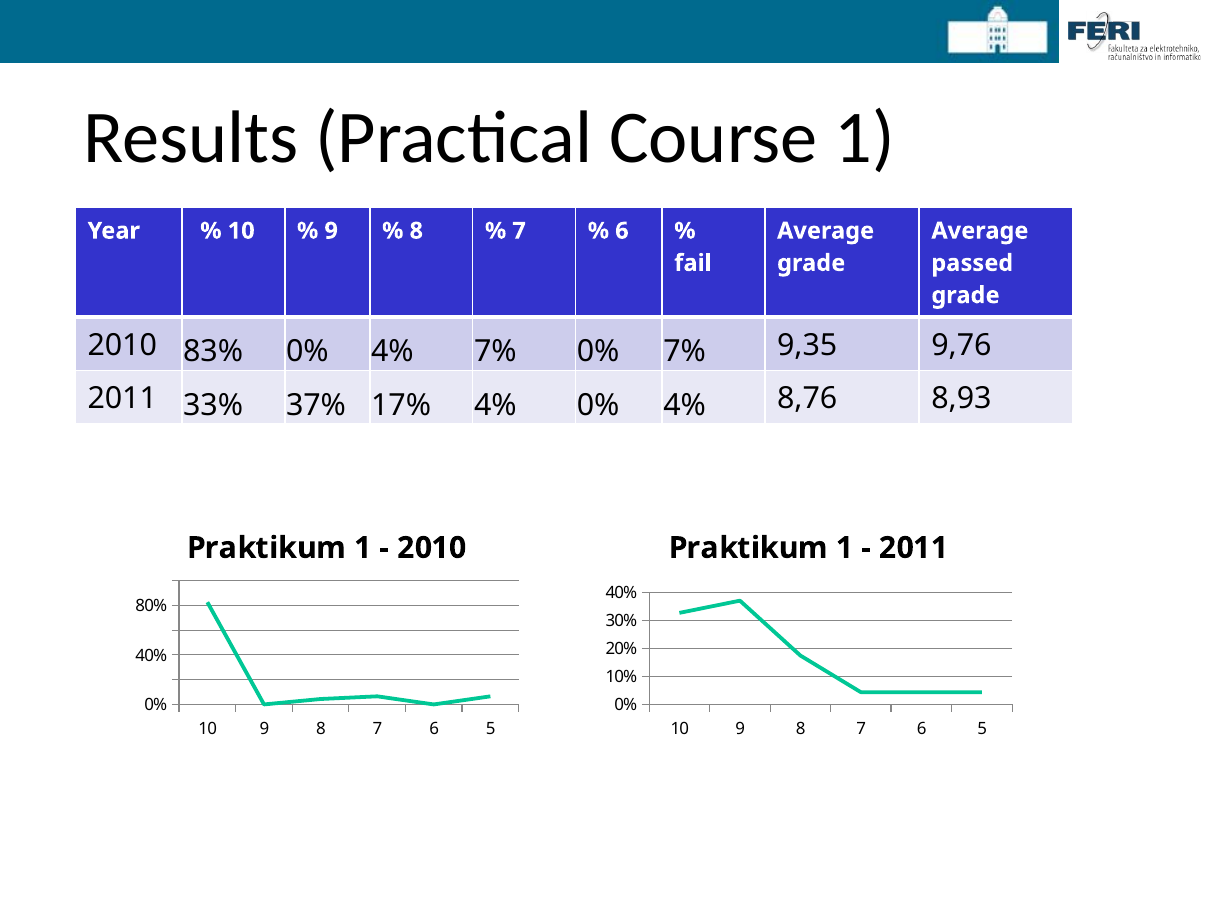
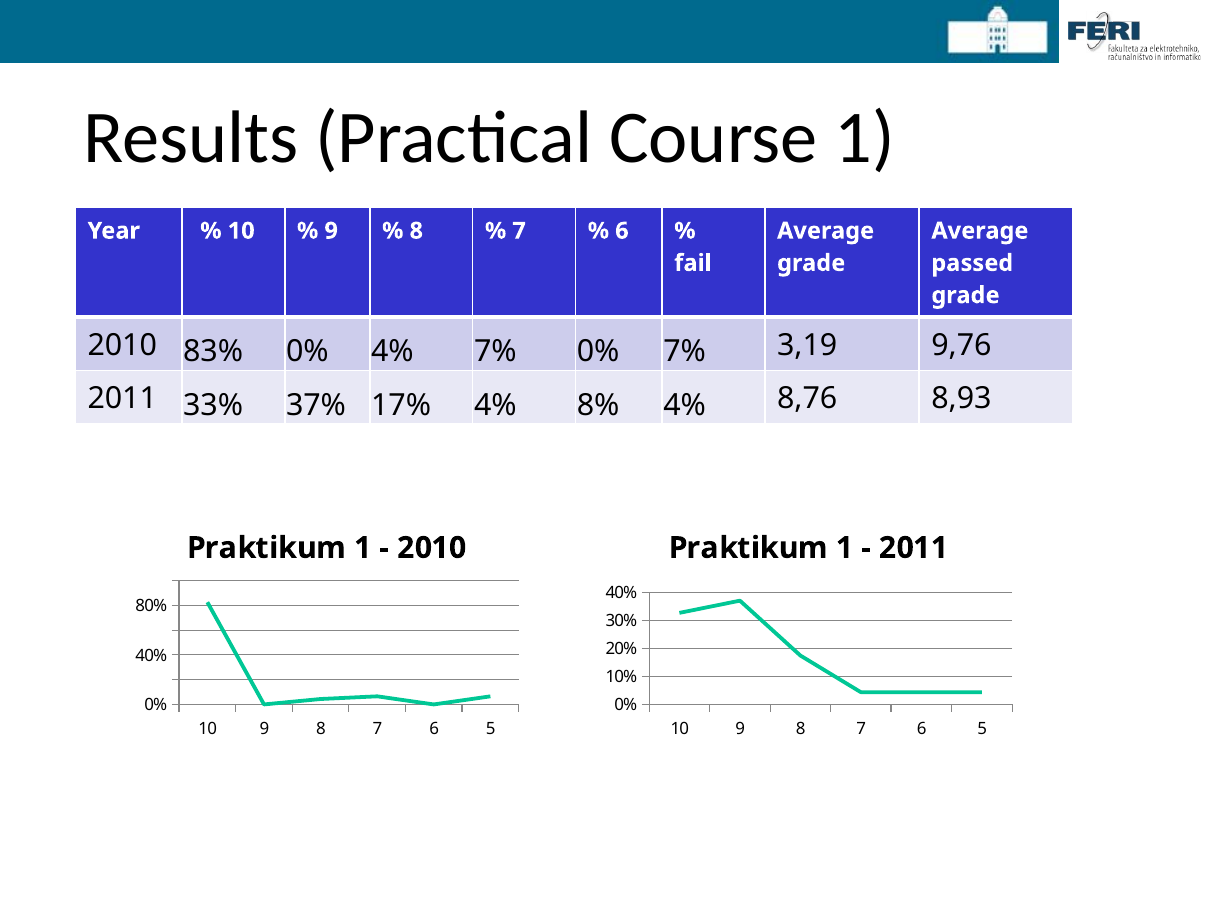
9,35: 9,35 -> 3,19 (807, 345)
4% 0%: 0% -> 8% (598, 405)
